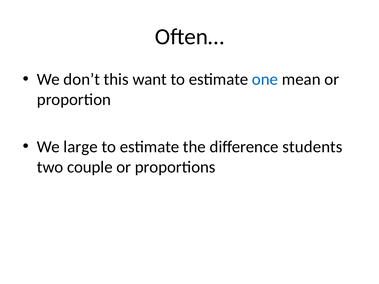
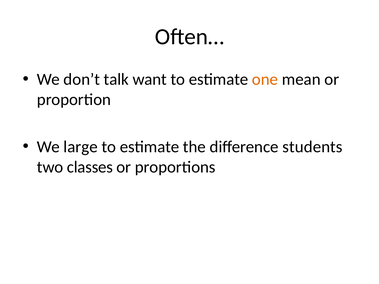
this: this -> talk (116, 80)
one colour: blue -> orange (265, 80)
couple: couple -> classes (90, 167)
